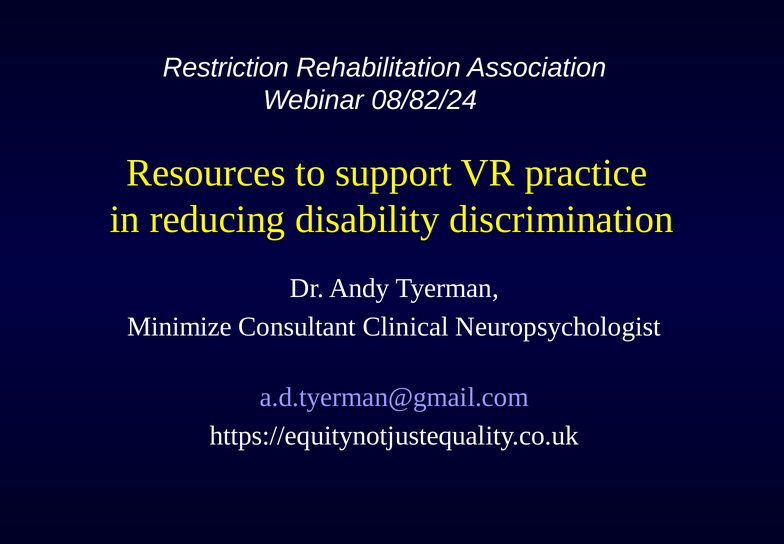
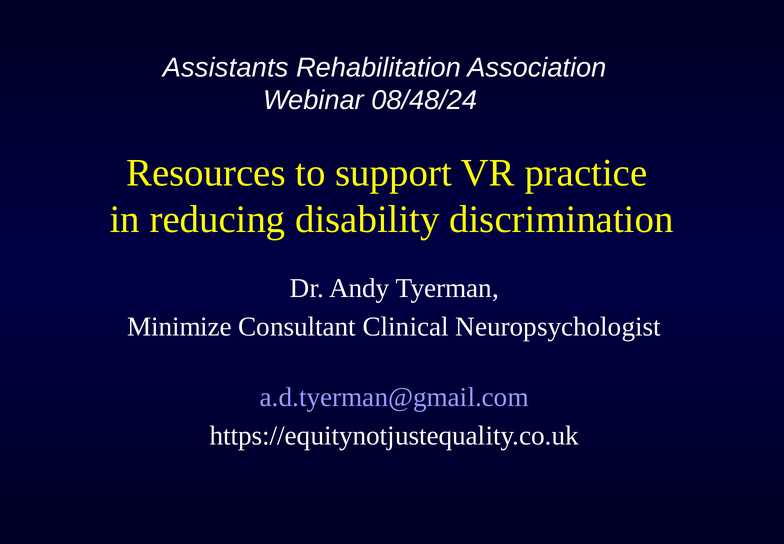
Restriction: Restriction -> Assistants (226, 68)
08/82/24: 08/82/24 -> 08/48/24 (424, 100)
